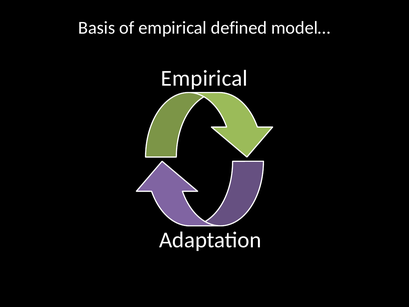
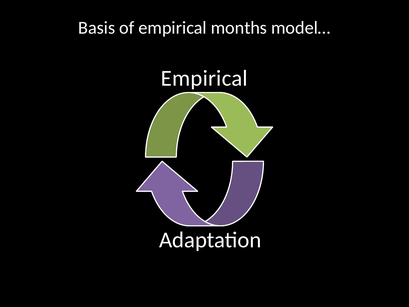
defined: defined -> months (239, 28)
